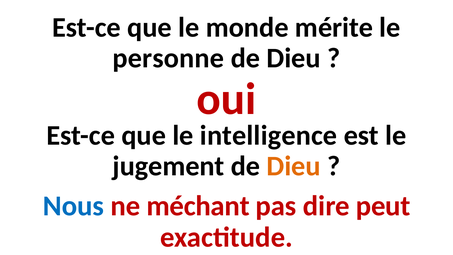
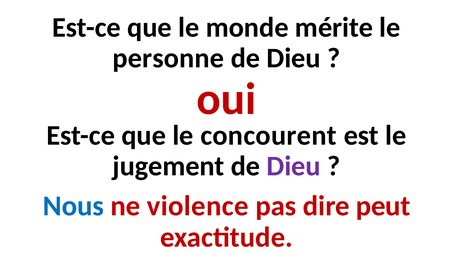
intelligence: intelligence -> concourent (269, 135)
Dieu colour: orange -> purple (294, 166)
méchant: méchant -> violence (198, 206)
